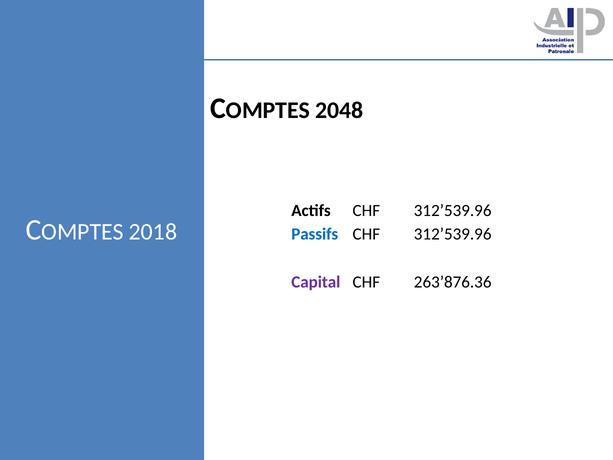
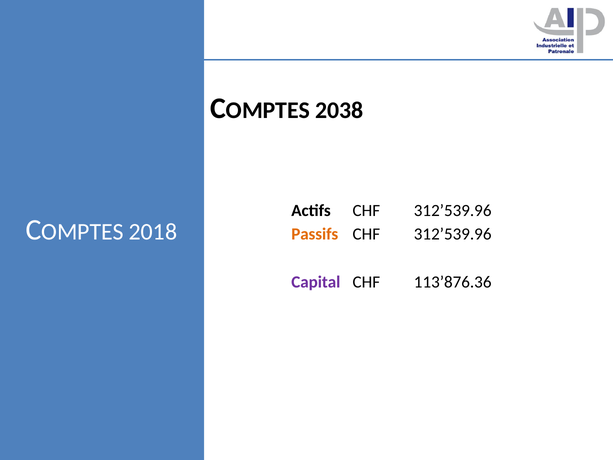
2048: 2048 -> 2038 (339, 110)
Passifs colour: blue -> orange (315, 234)
263’876.36: 263’876.36 -> 113’876.36 (453, 282)
